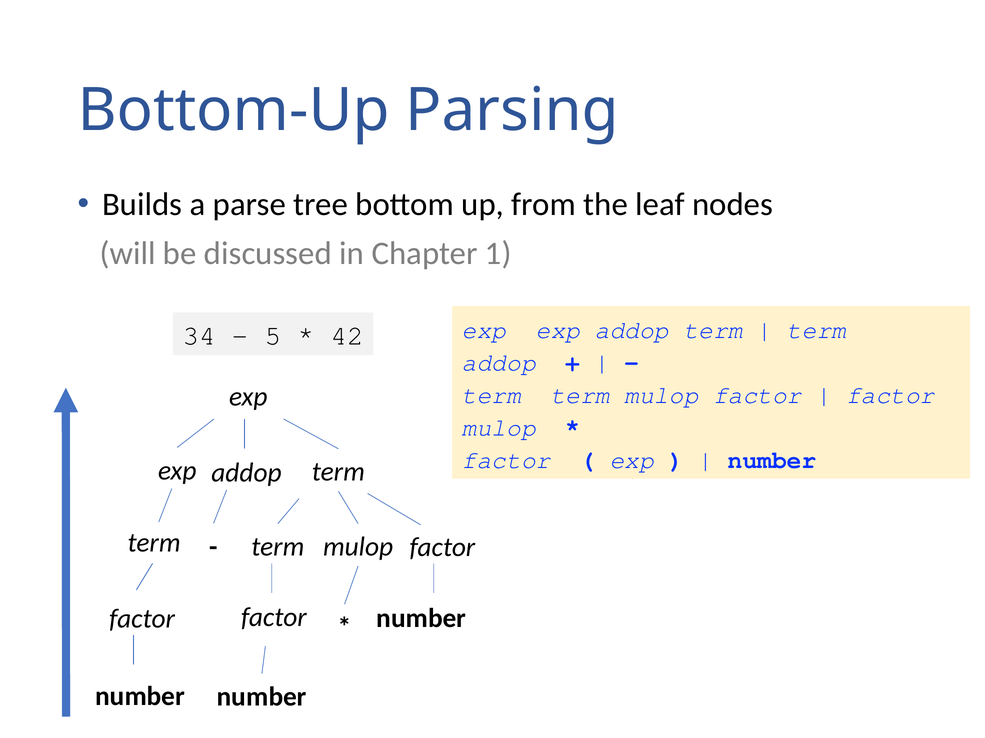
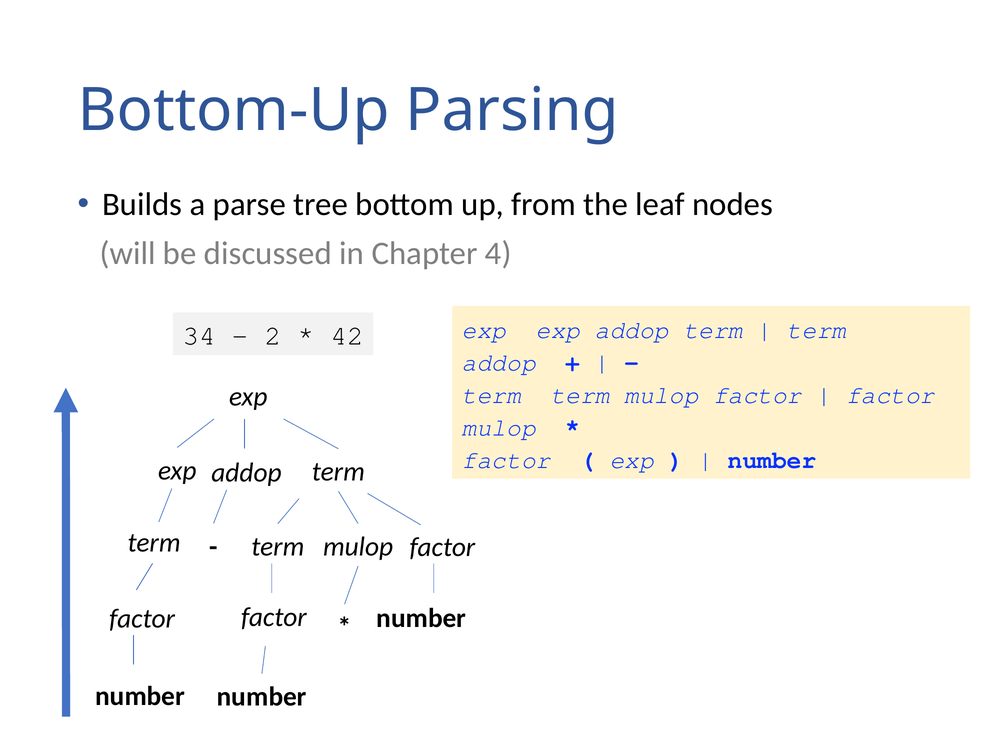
1: 1 -> 4 (498, 254)
5: 5 -> 2 (273, 336)
